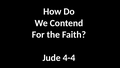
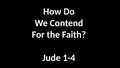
4-4: 4-4 -> 1-4 (69, 57)
